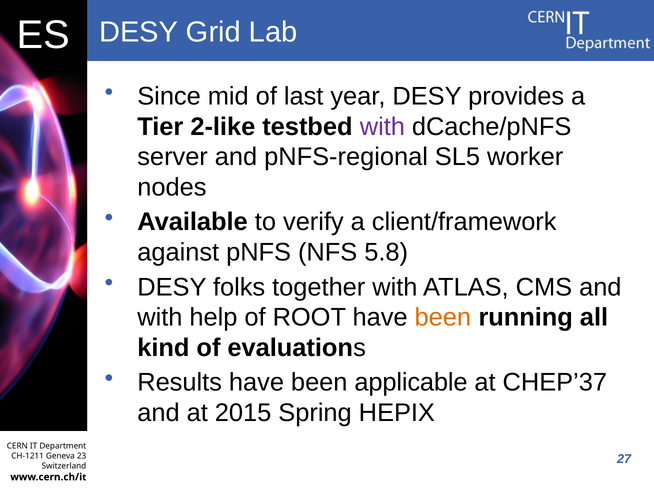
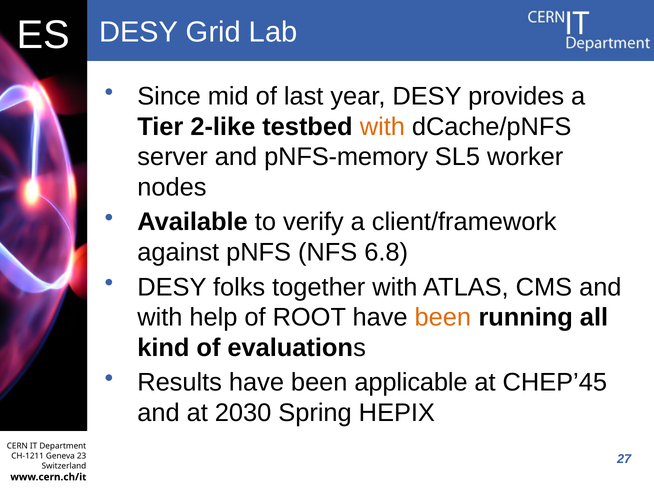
with colour: purple -> orange (382, 127)
pNFS-regional: pNFS-regional -> pNFS-memory (346, 157)
5.8: 5.8 -> 6.8 (386, 252)
CHEP’37: CHEP’37 -> CHEP’45 (555, 382)
2015: 2015 -> 2030 (243, 412)
